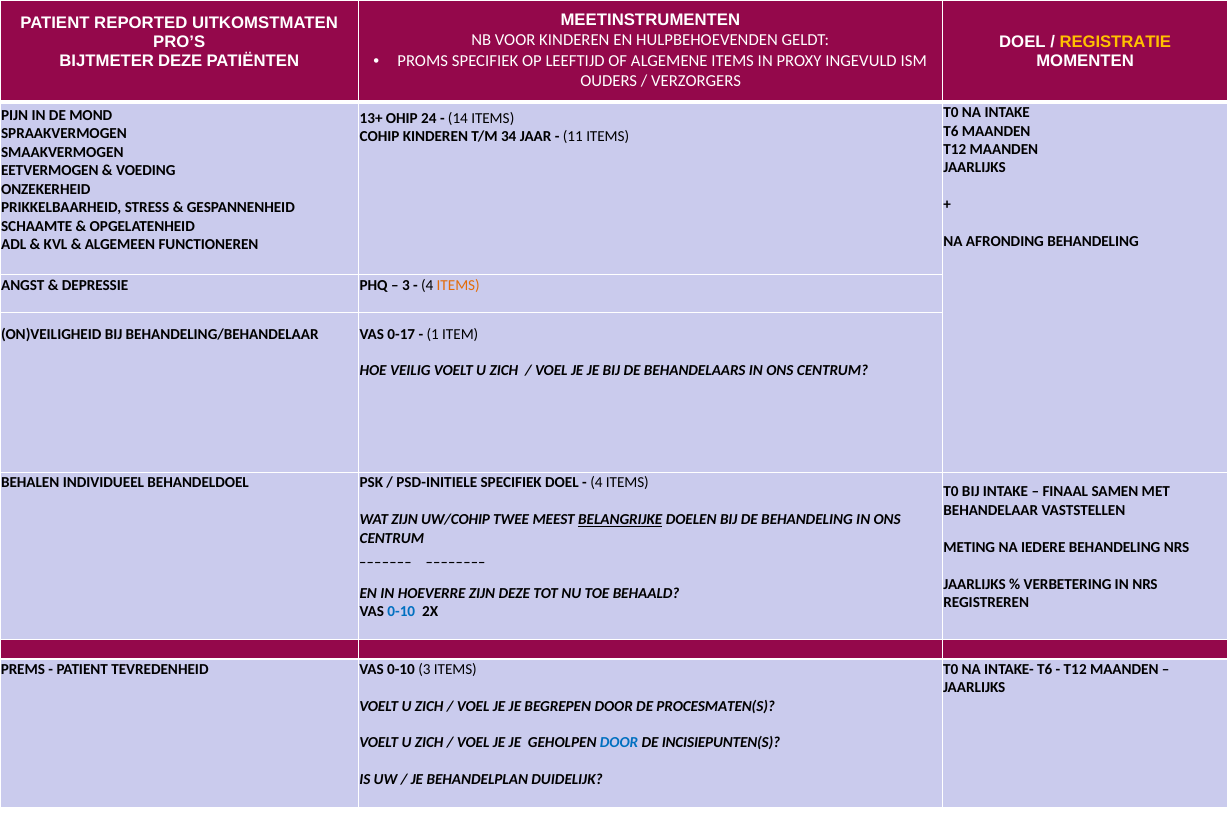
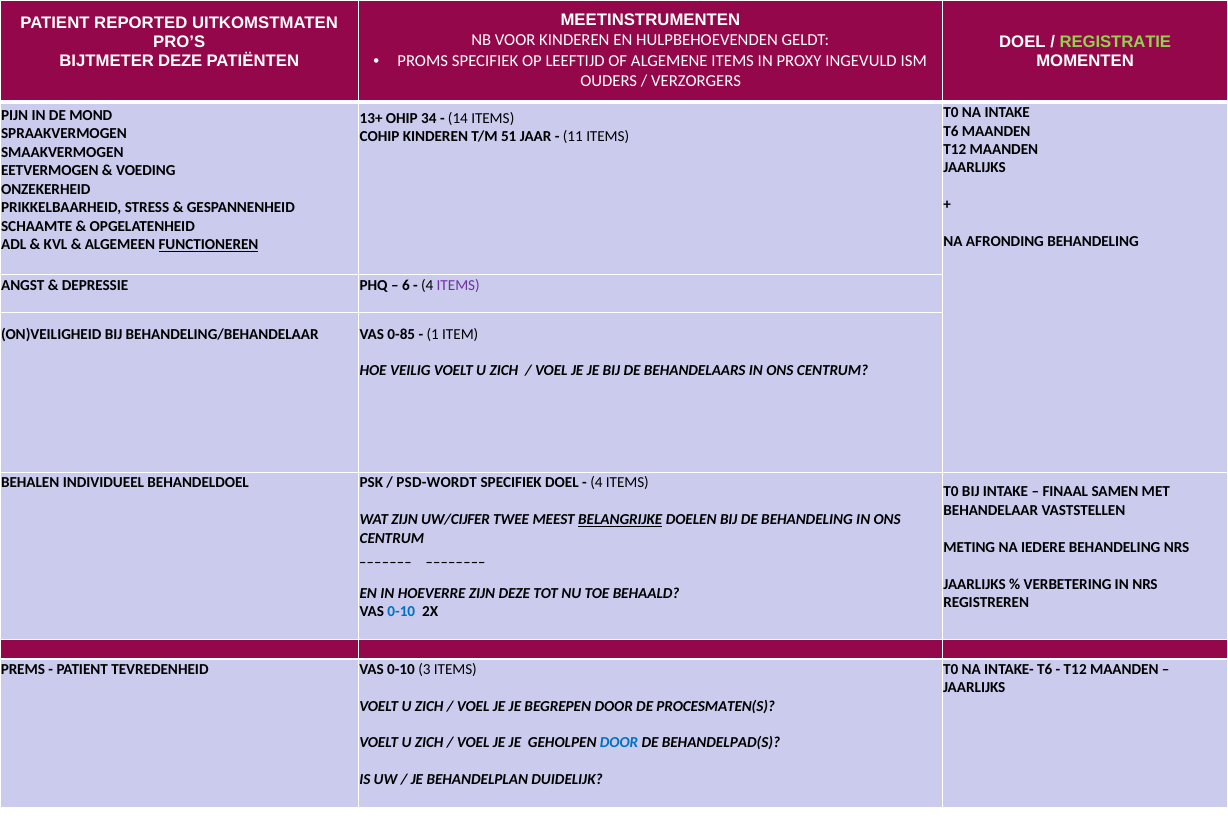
REGISTRATIE colour: yellow -> light green (1115, 42)
24: 24 -> 34 (429, 118)
34: 34 -> 51 (509, 137)
FUNCTIONEREN underline: none -> present (208, 244)
3: 3 -> 6 (406, 285)
ITEMS colour: orange -> purple (458, 285)
0-17: 0-17 -> 0-85 (401, 334)
PSD-INITIELE: PSD-INITIELE -> PSD-WORDT (437, 483)
UW/COHIP: UW/COHIP -> UW/CIJFER (456, 519)
INCISIEPUNTEN(S: INCISIEPUNTEN(S -> BEHANDELPAD(S (721, 743)
